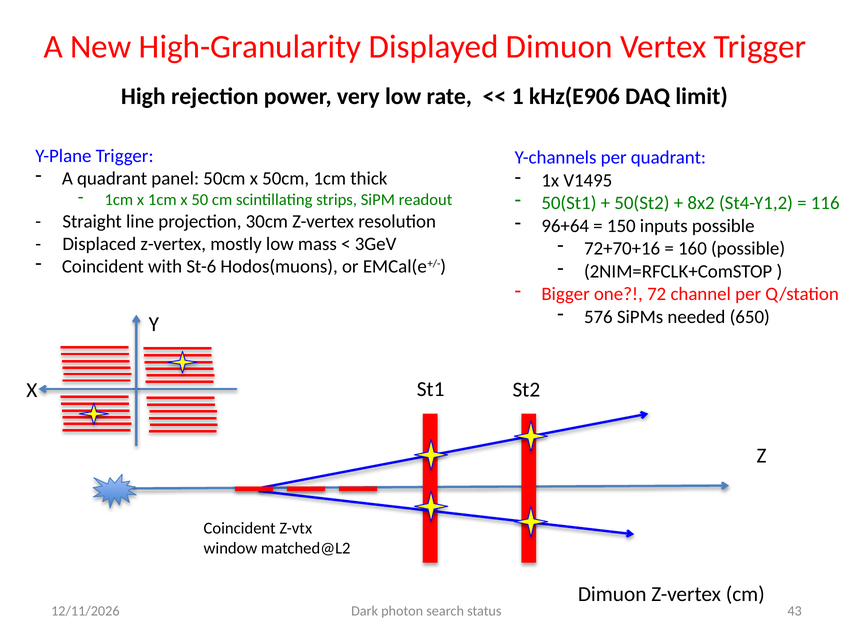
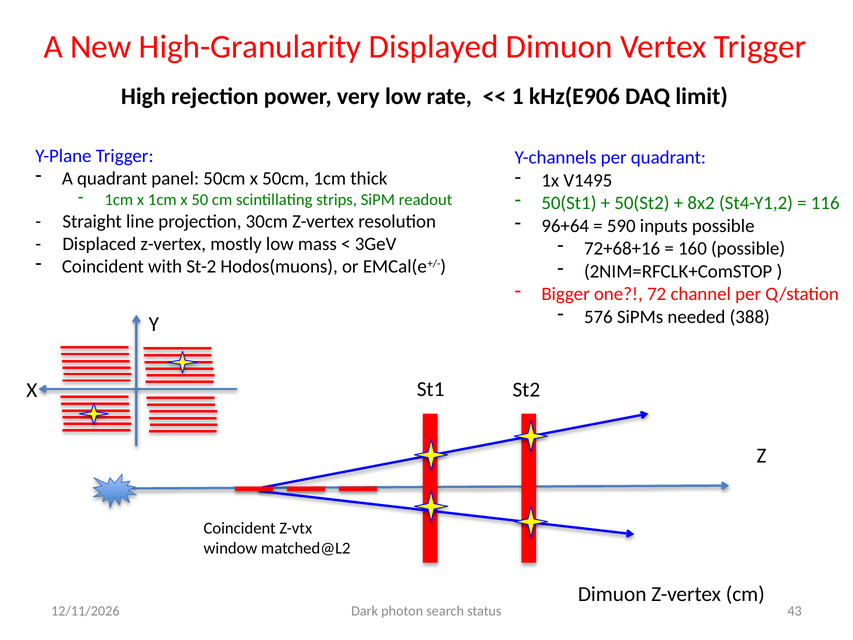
150: 150 -> 590 (621, 226)
72+70+16: 72+70+16 -> 72+68+16 (622, 249)
St-6: St-6 -> St-2 (201, 267)
650: 650 -> 388 (750, 317)
